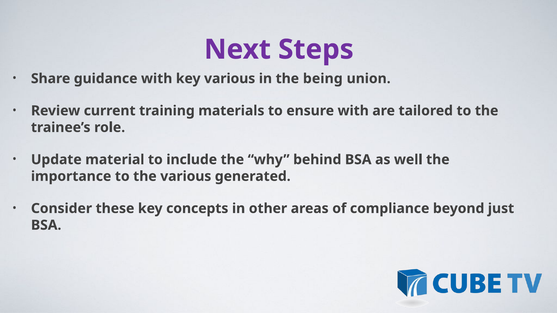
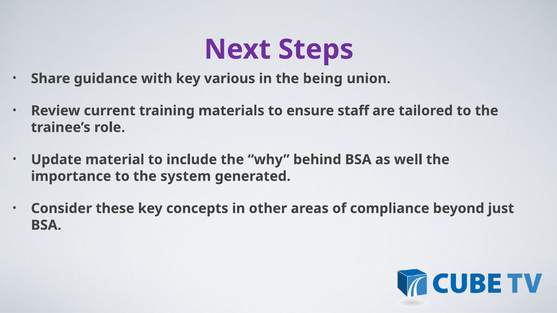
ensure with: with -> staff (353, 111)
the various: various -> system (186, 176)
